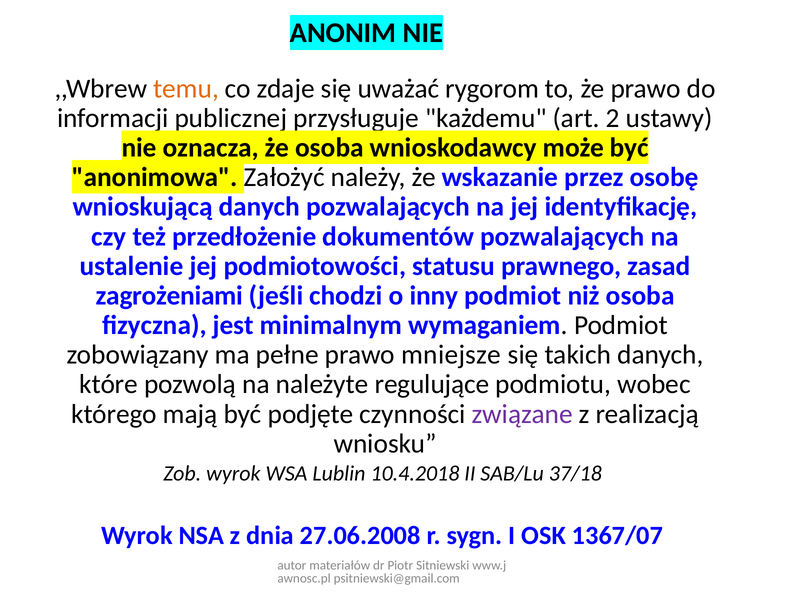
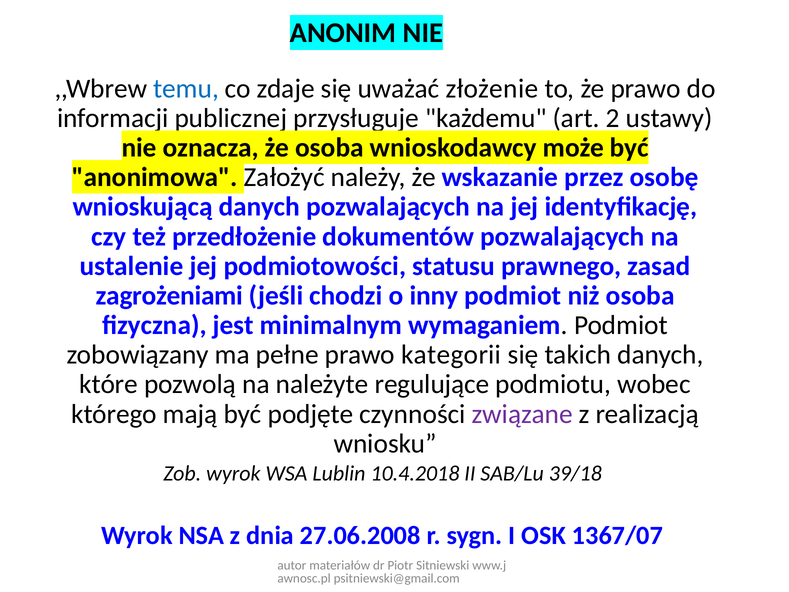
temu colour: orange -> blue (186, 88)
rygorom: rygorom -> złożenie (492, 88)
mniejsze: mniejsze -> kategorii (451, 355)
37/18: 37/18 -> 39/18 (575, 473)
